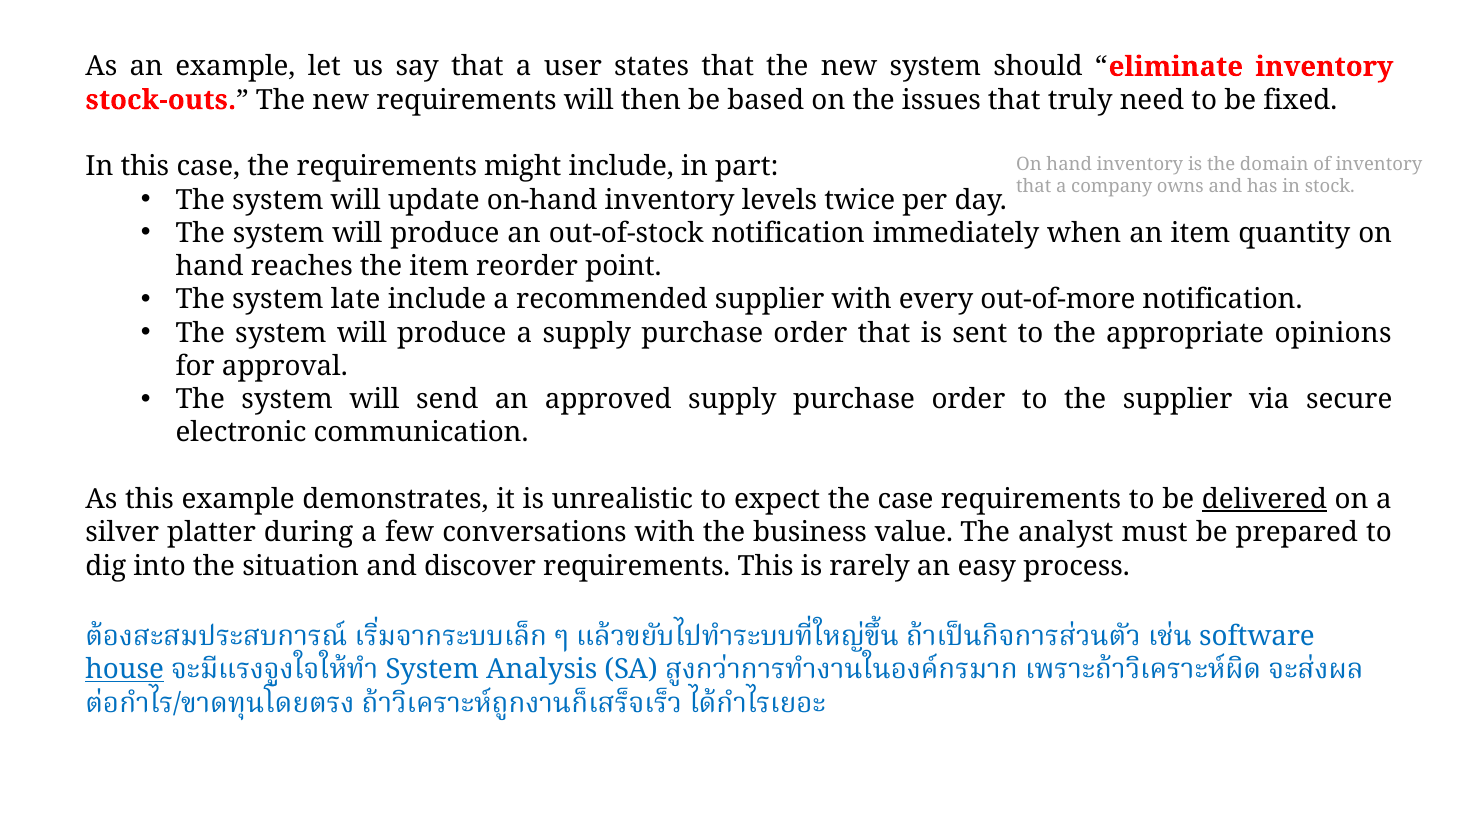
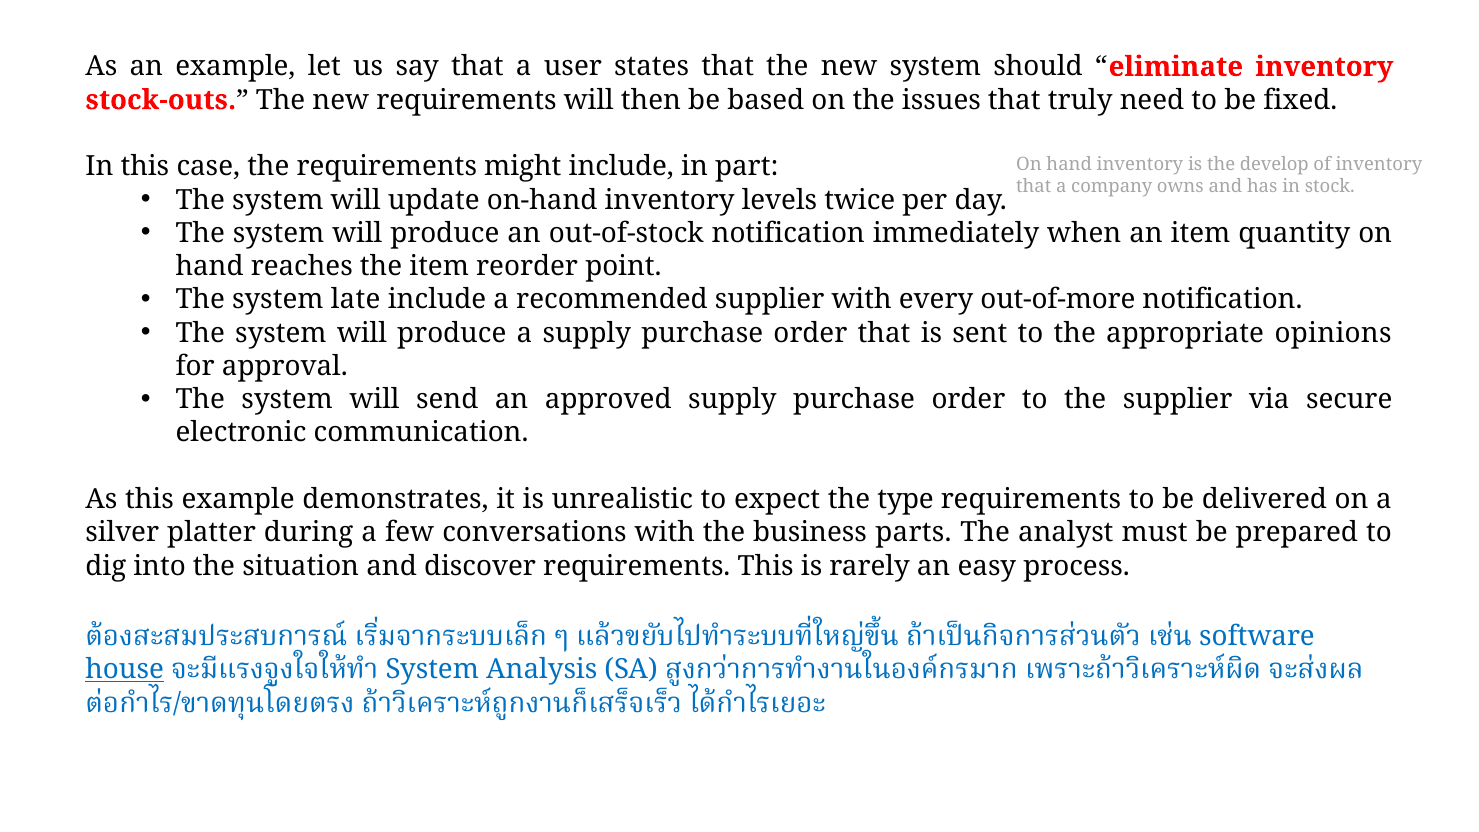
domain: domain -> develop (1274, 165)
the case: case -> type (906, 499)
delivered underline: present -> none (1264, 499)
value: value -> parts (914, 533)
